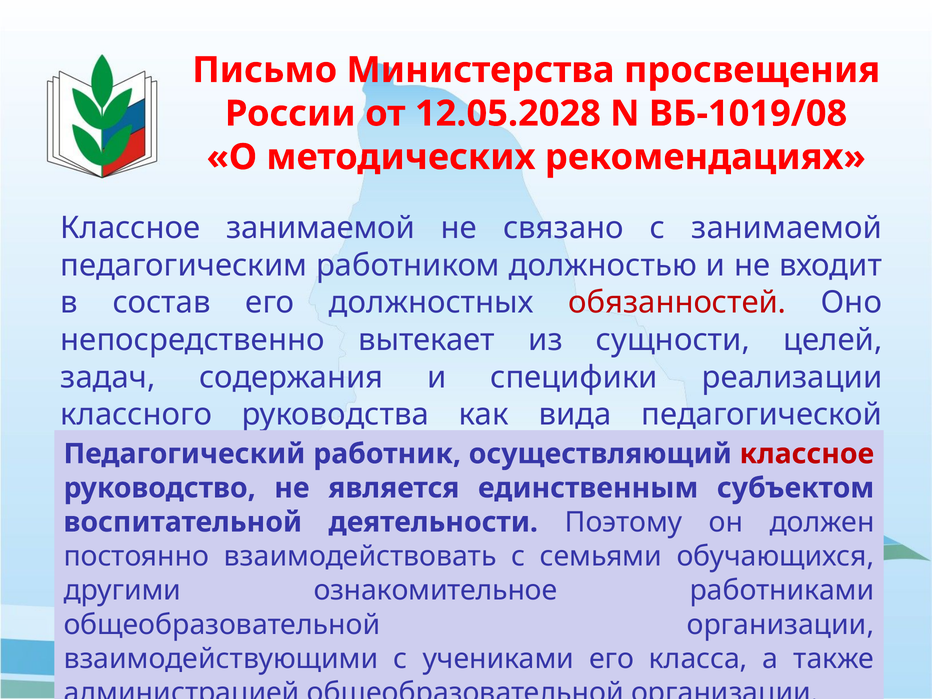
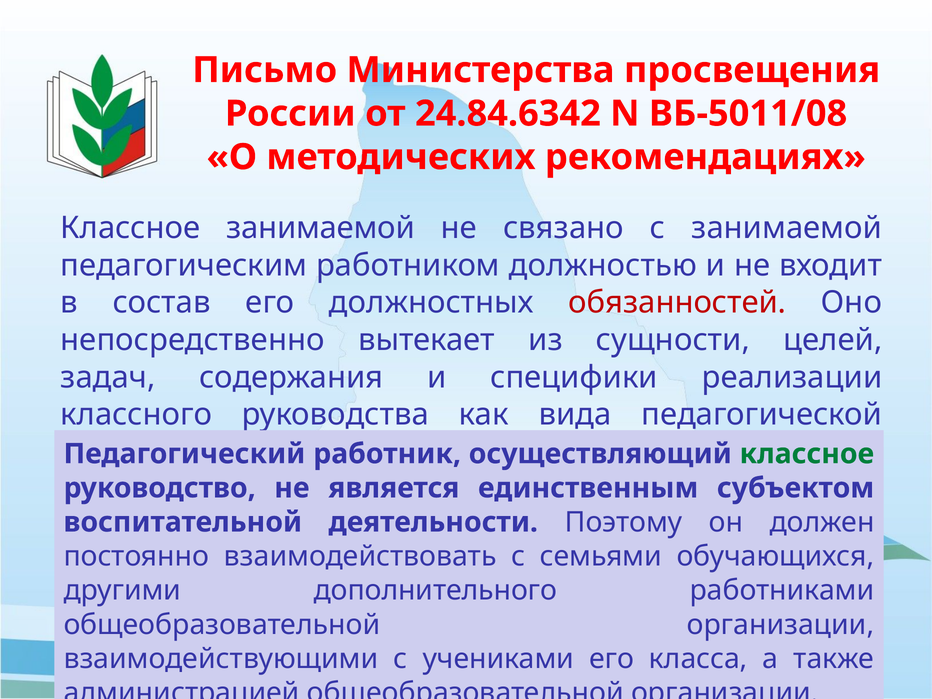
12.05.2028: 12.05.2028 -> 24.84.6342 (508, 114)
ВБ-1019/08: ВБ-1019/08 -> ВБ-5011/08 (748, 114)
классное colour: red -> green (807, 454)
ознакомительное: ознакомительное -> дополнительного (435, 590)
